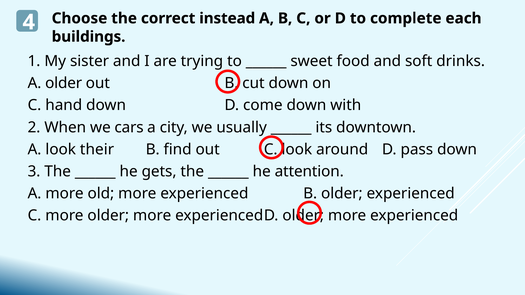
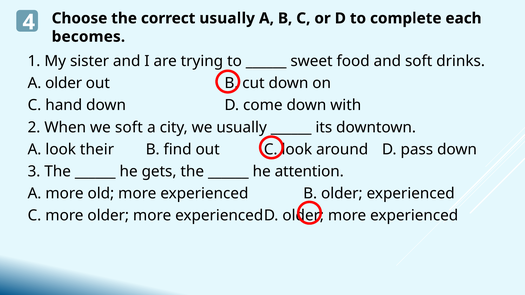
correct instead: instead -> usually (227, 18)
buildings: buildings -> becomes (88, 37)
we cars: cars -> soft (129, 127)
